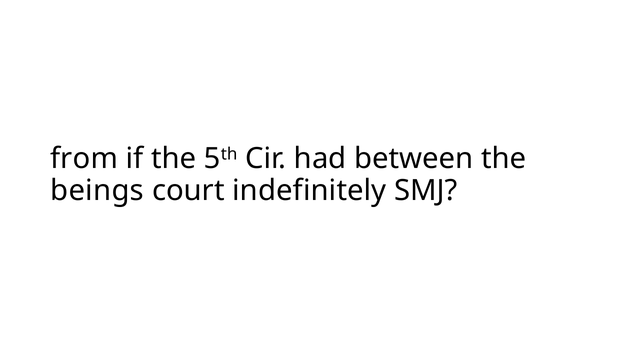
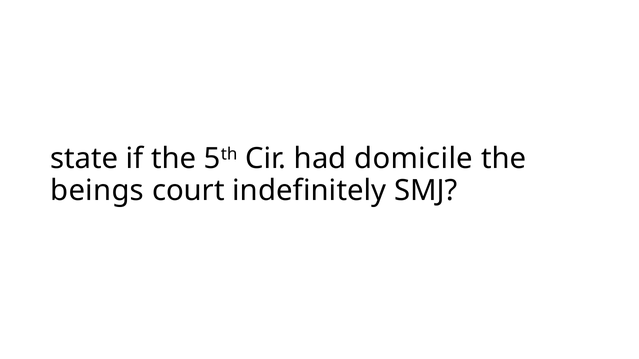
from: from -> state (84, 159)
between: between -> domicile (414, 159)
